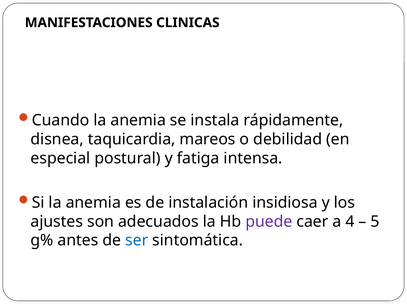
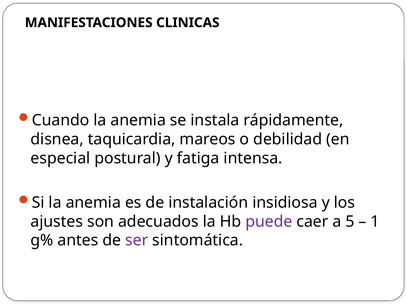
4: 4 -> 5 (350, 222)
5: 5 -> 1 (375, 222)
ser colour: blue -> purple (137, 241)
